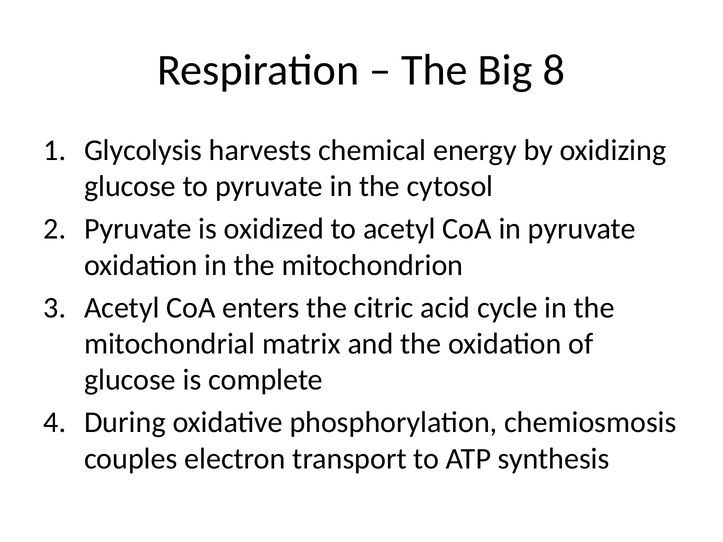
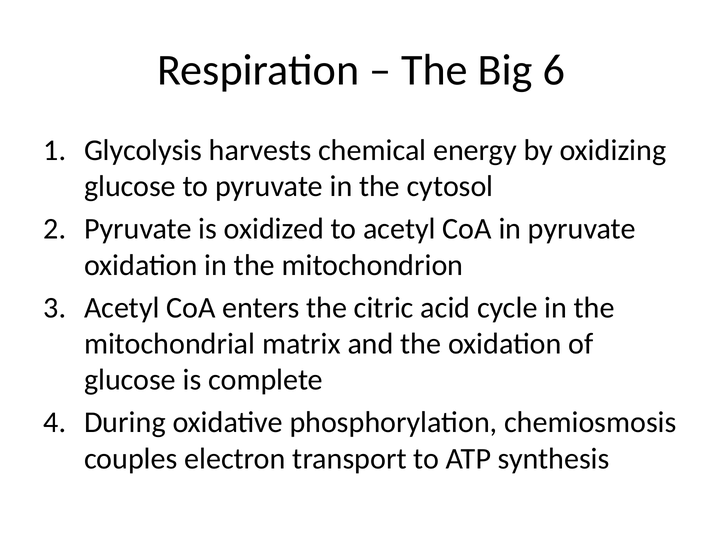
8: 8 -> 6 (554, 70)
